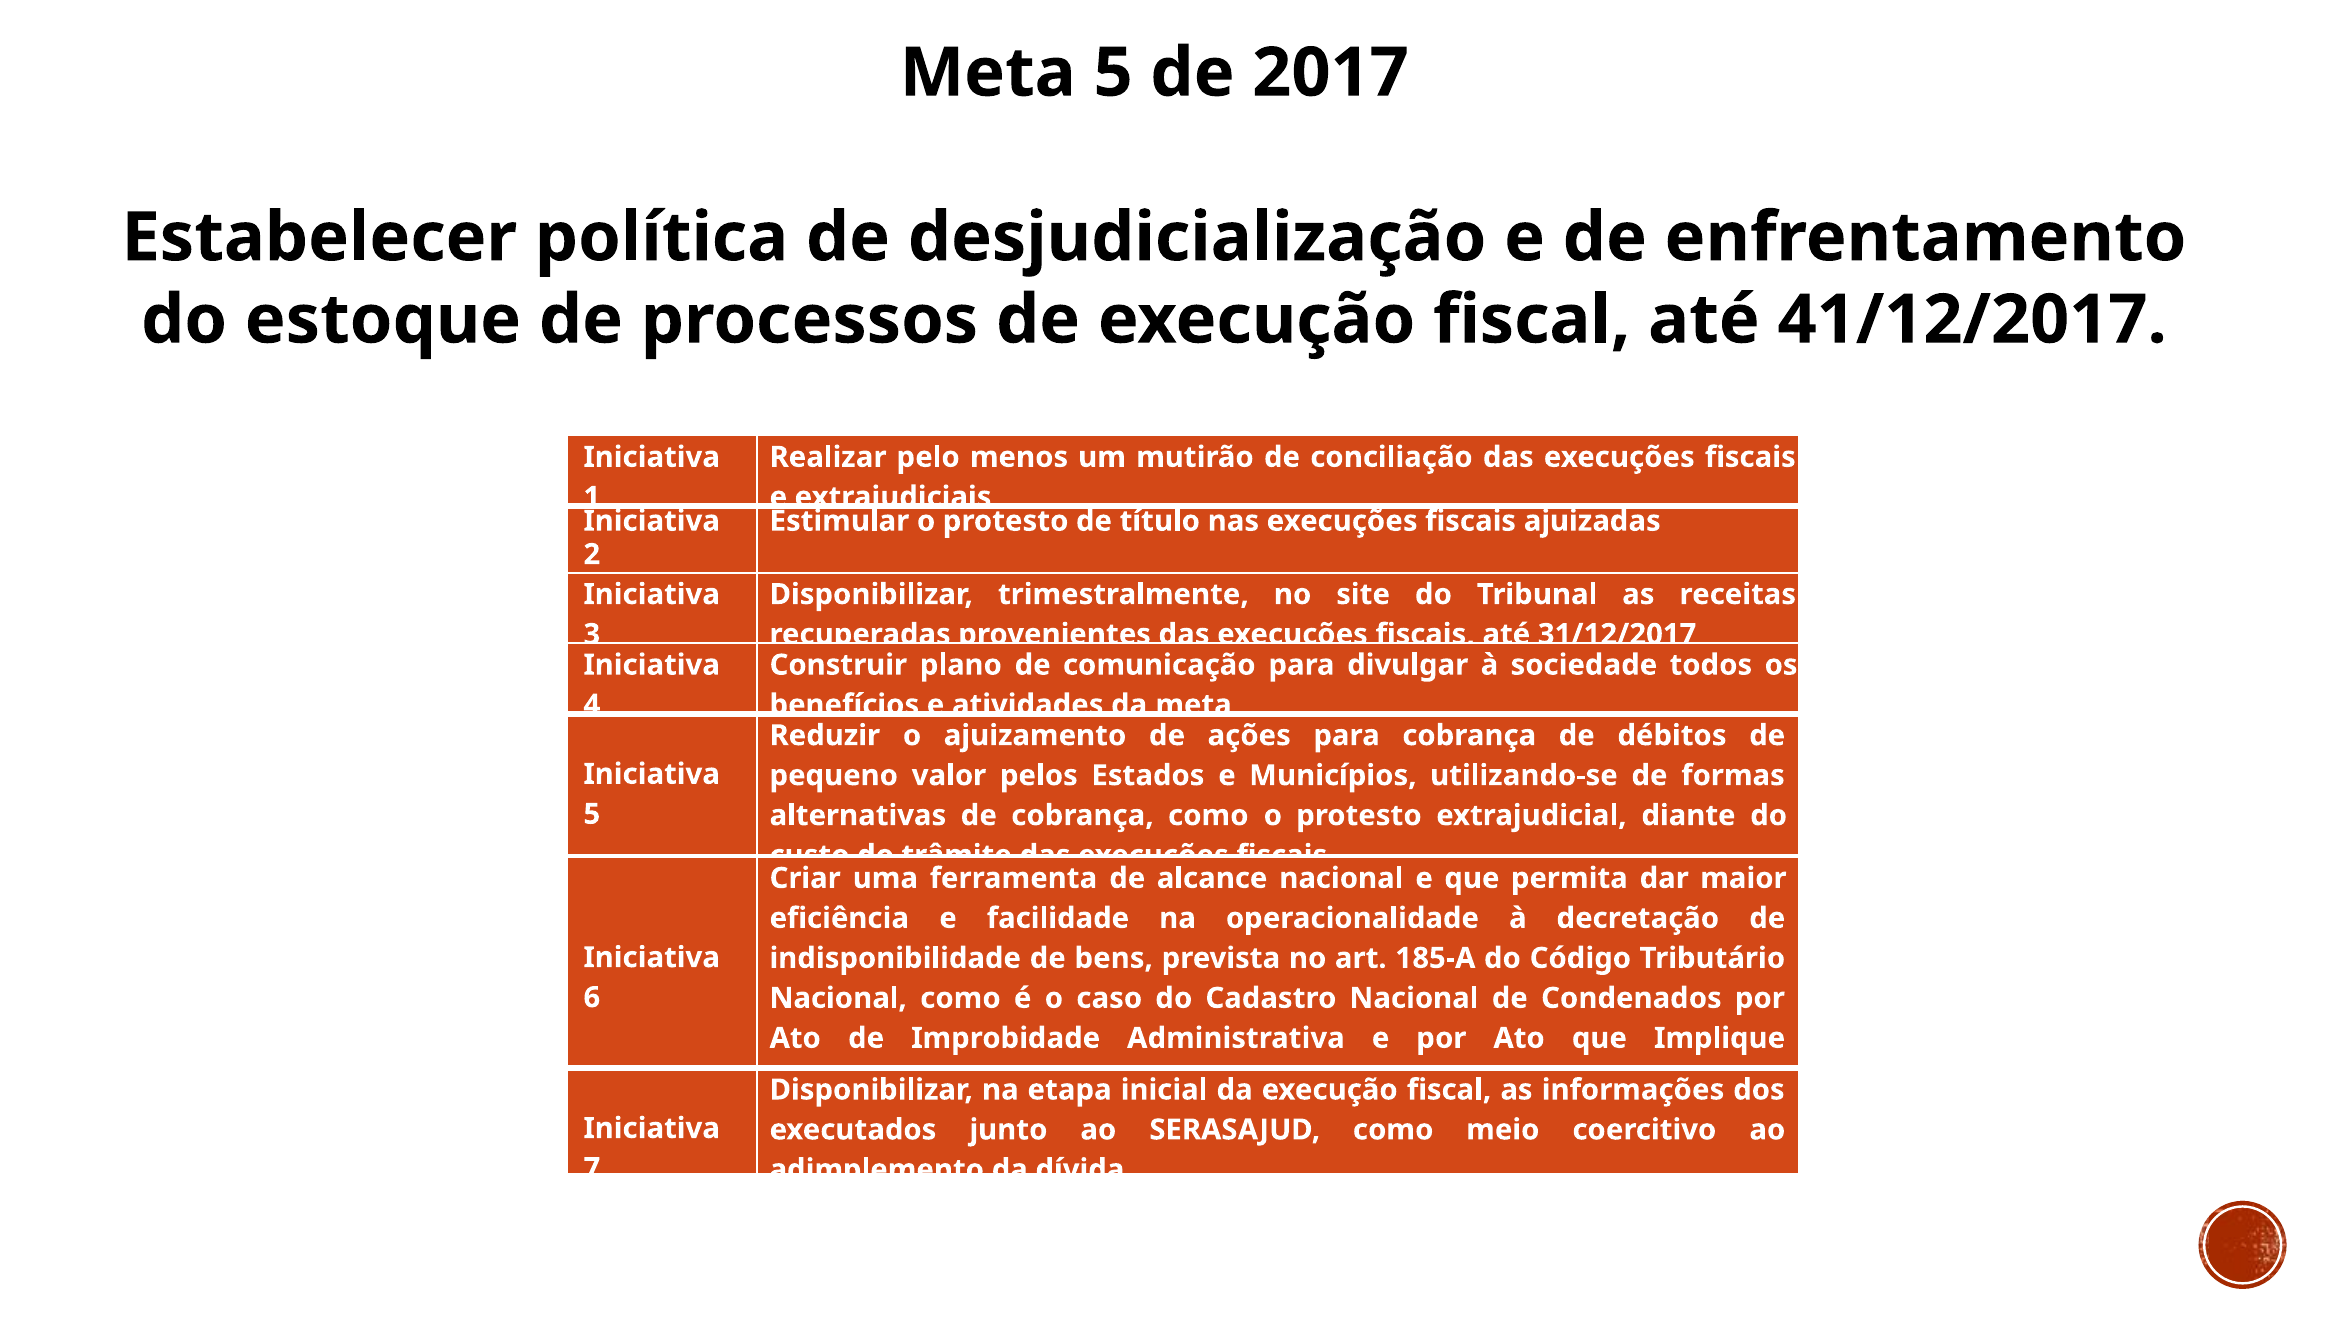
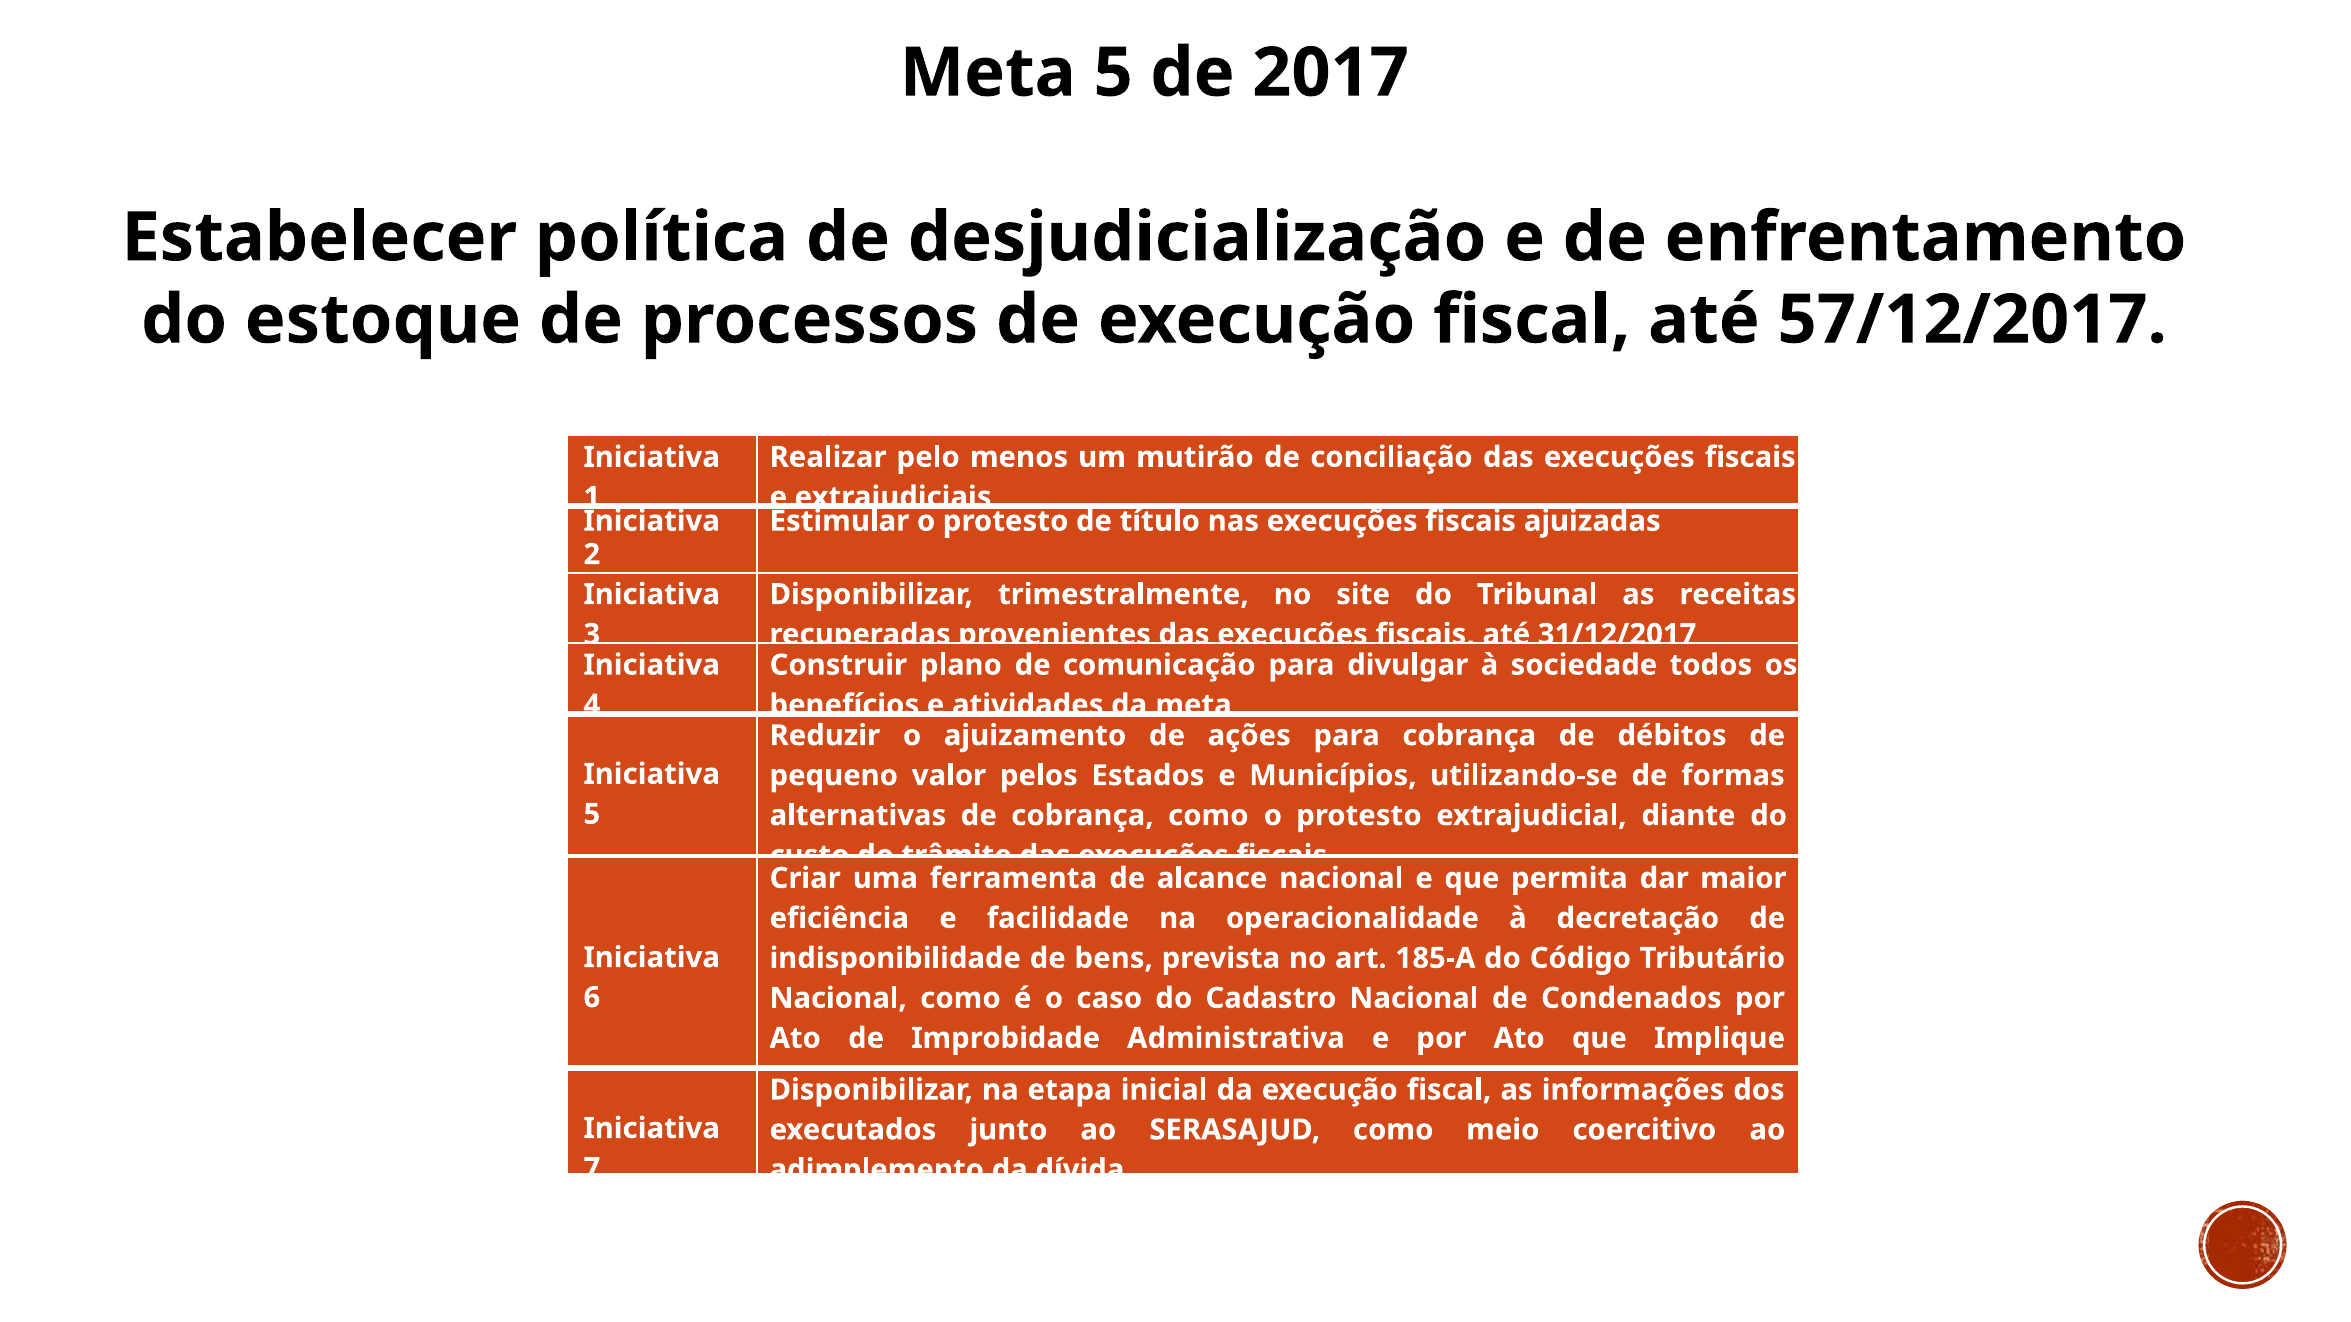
41/12/2017: 41/12/2017 -> 57/12/2017 (1972, 320)
